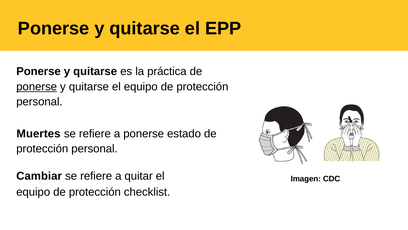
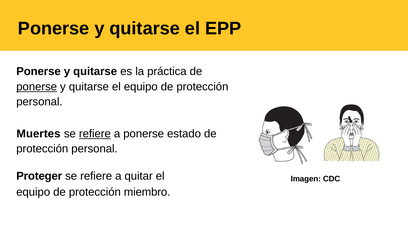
refiere underline: none -> present (95, 133)
Cambiar: Cambiar -> Proteger (39, 176)
checklist: checklist -> miembro (147, 192)
